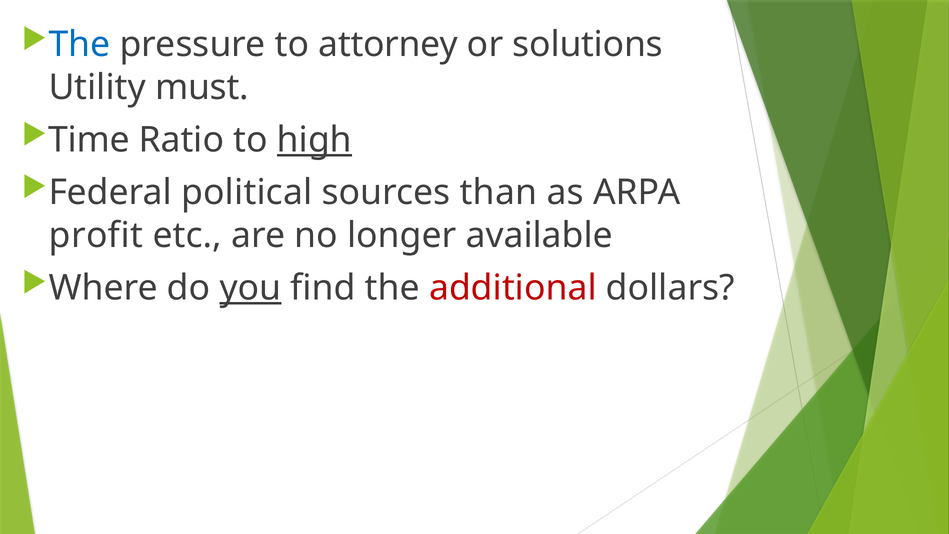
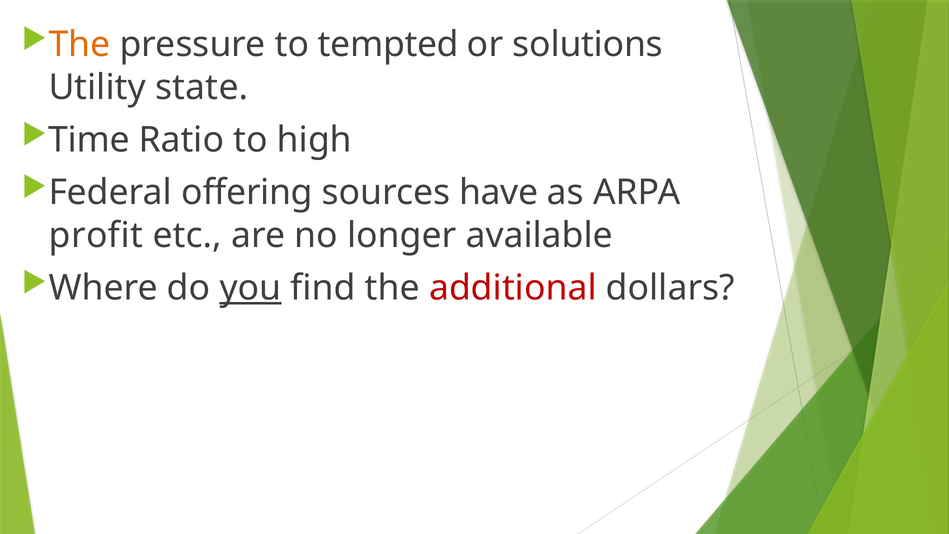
The colour: blue -> orange (79, 45)
attorney: attorney -> tempted (388, 45)
must: must -> state (202, 87)
high underline: present -> none (314, 140)
political: political -> offering (247, 193)
than: than -> have (499, 193)
